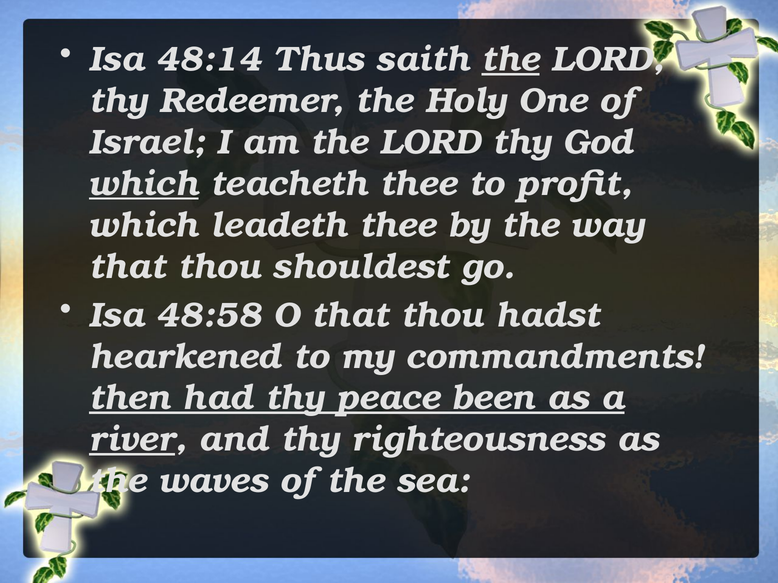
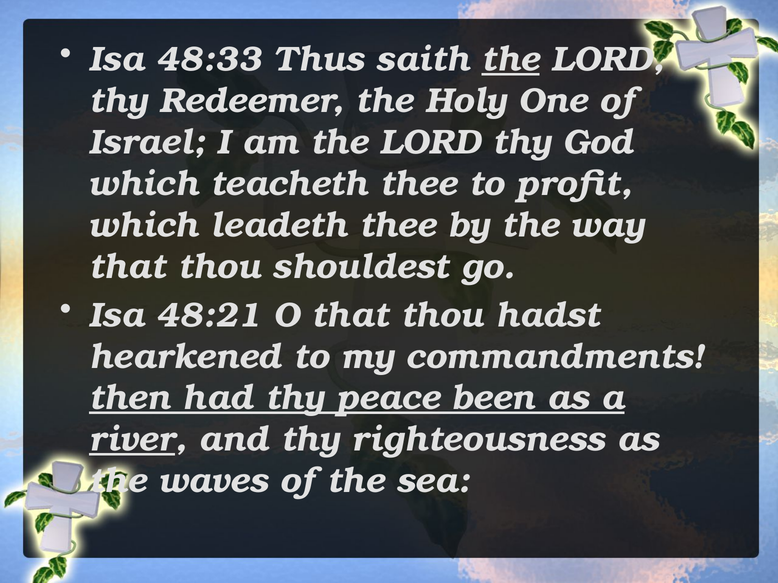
48:14: 48:14 -> 48:33 (209, 59)
which underline: present -> none (144, 184)
48:58: 48:58 -> 48:21 (209, 315)
